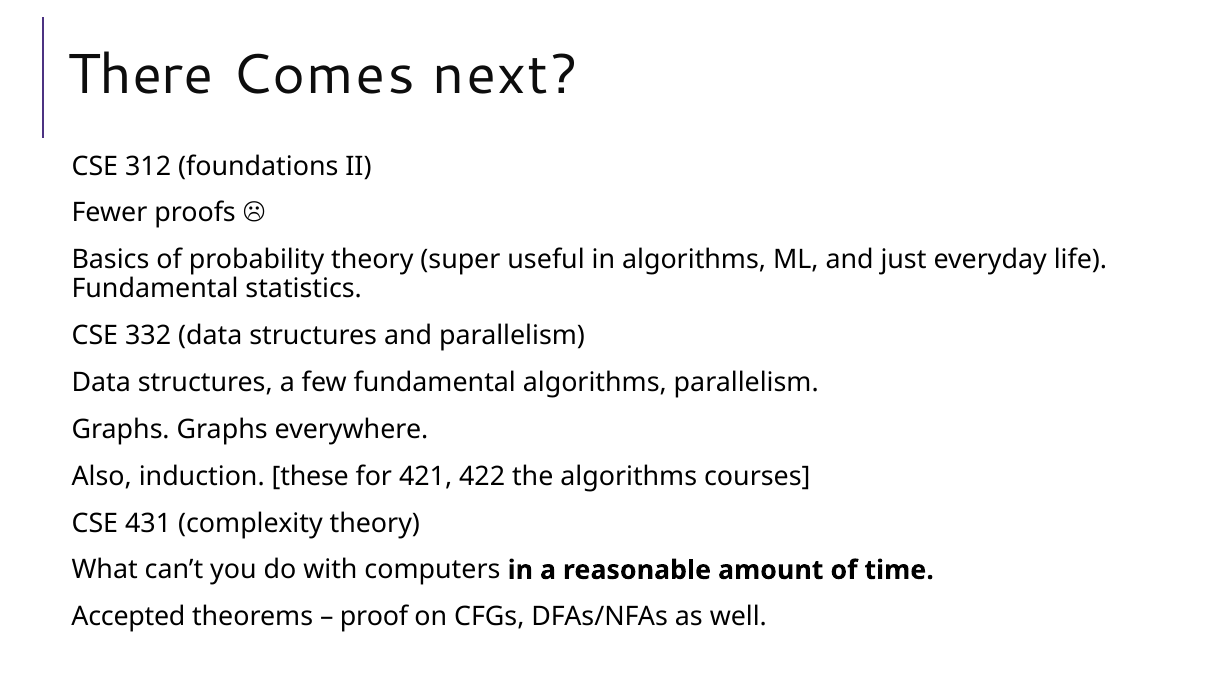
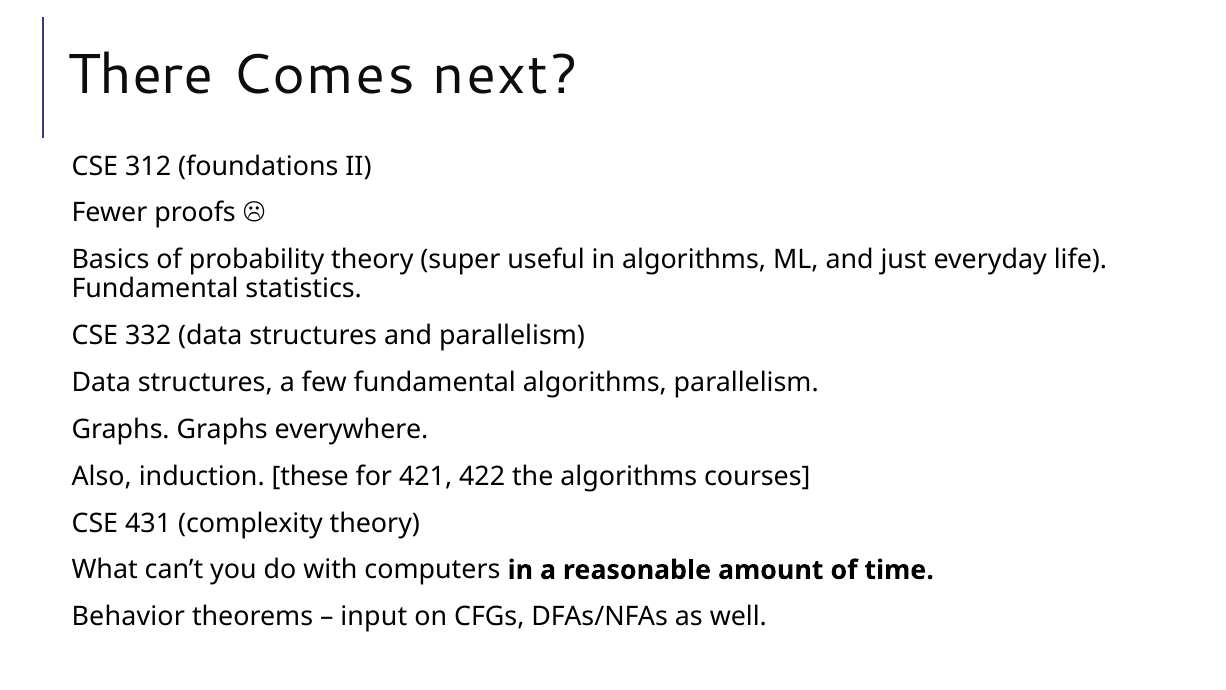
Accepted: Accepted -> Behavior (128, 617)
proof: proof -> input (374, 617)
